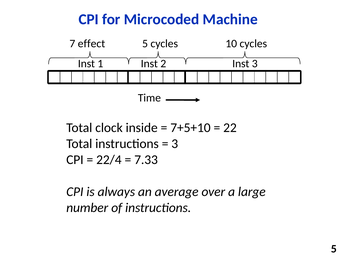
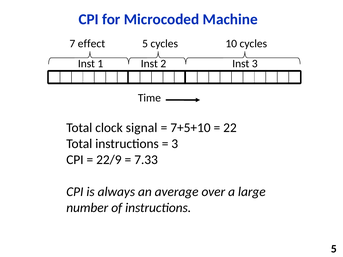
inside: inside -> signal (142, 128)
22/4: 22/4 -> 22/9 (109, 160)
